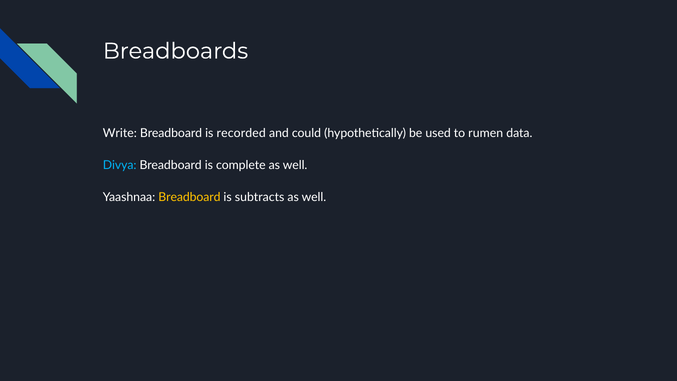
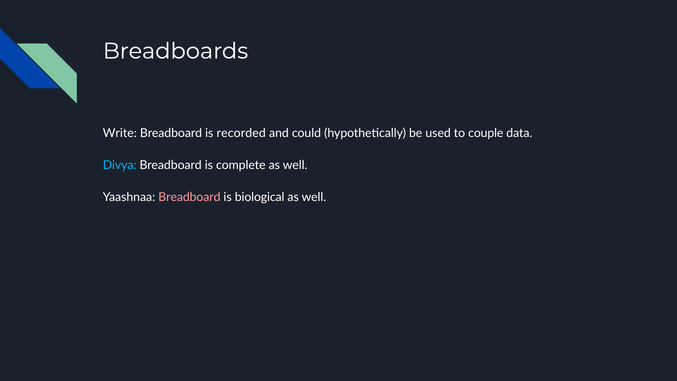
rumen: rumen -> couple (486, 133)
Breadboard colour: yellow -> pink (189, 197)
subtracts: subtracts -> biological (260, 197)
